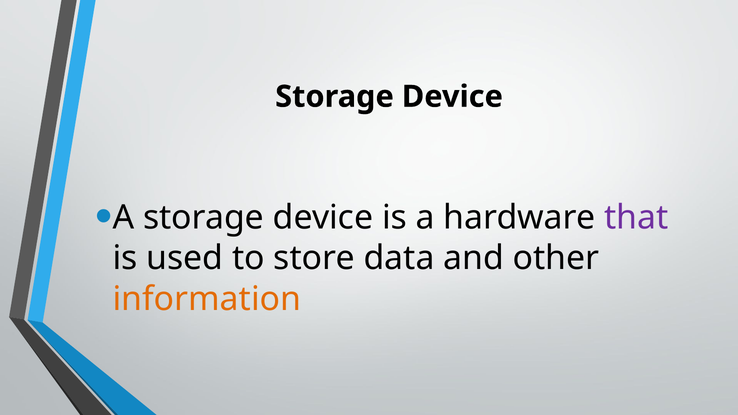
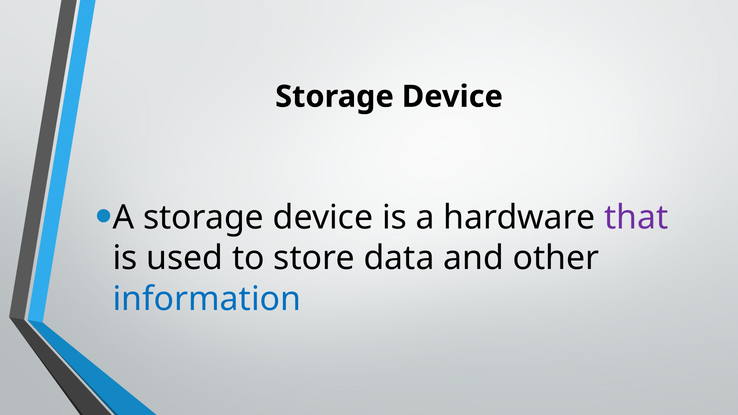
information colour: orange -> blue (207, 299)
